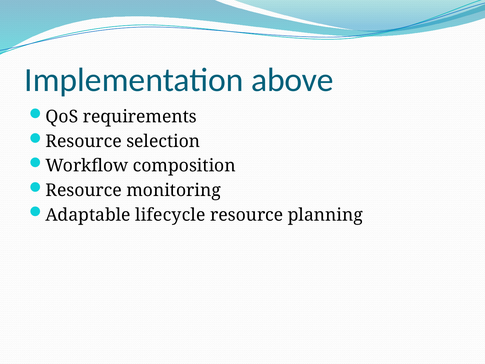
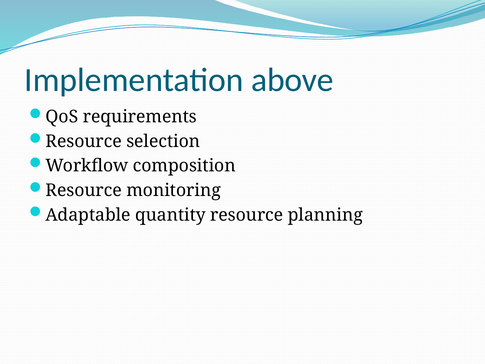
lifecycle: lifecycle -> quantity (170, 215)
